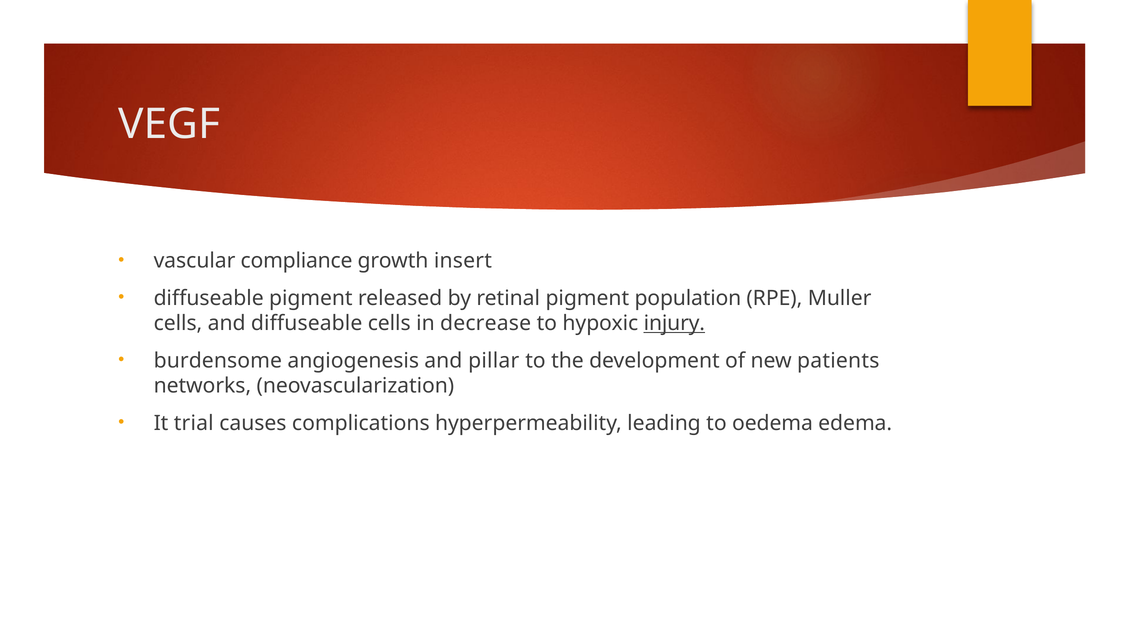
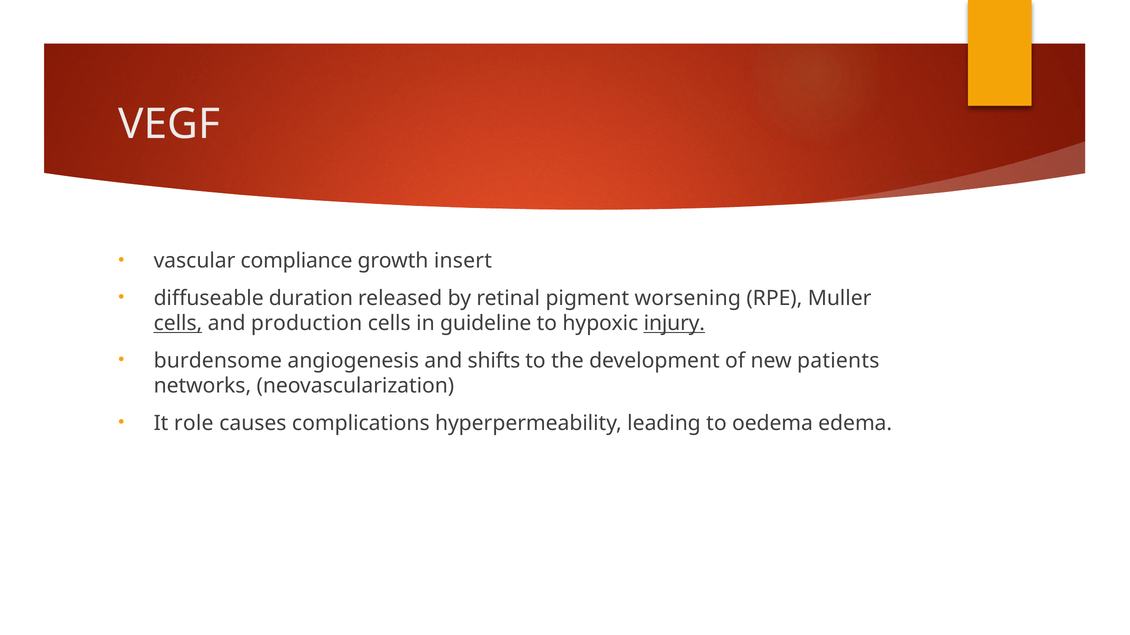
diffuseable pigment: pigment -> duration (311, 298)
population: population -> worsening (688, 298)
cells underline: none -> present (178, 324)
and diffuseable: diffuseable -> production (307, 324)
decrease: decrease -> guideline (486, 324)
pillar: pillar -> shifts (494, 361)
trial: trial -> role (194, 424)
